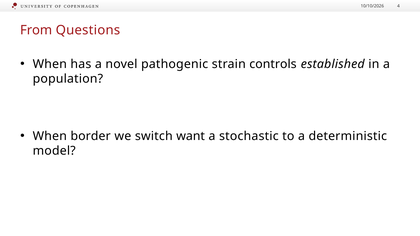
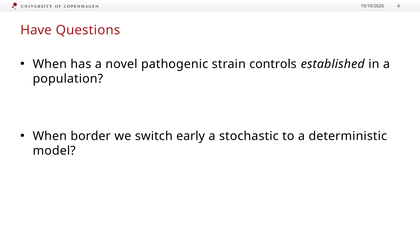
From: From -> Have (36, 30)
want: want -> early (191, 136)
